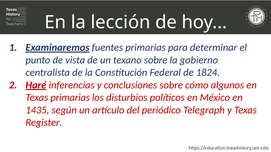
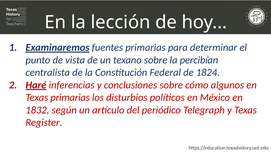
gobierno: gobierno -> percibían (199, 60)
1435: 1435 -> 1832 (37, 110)
